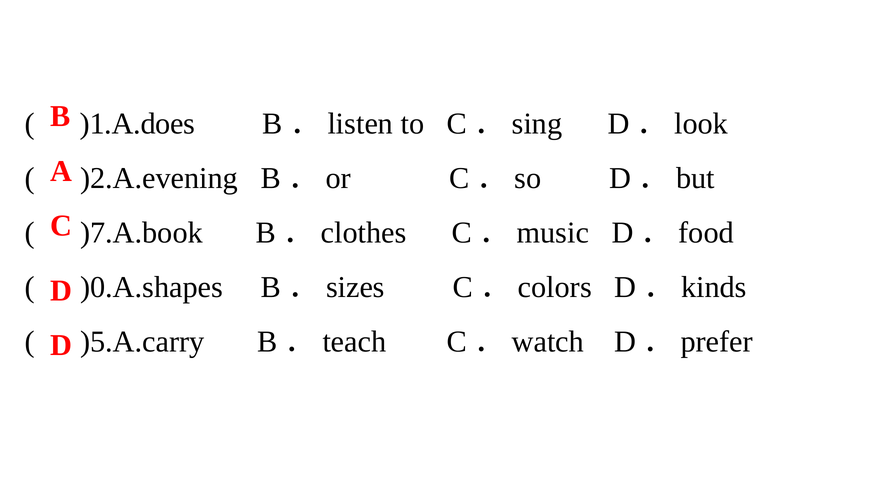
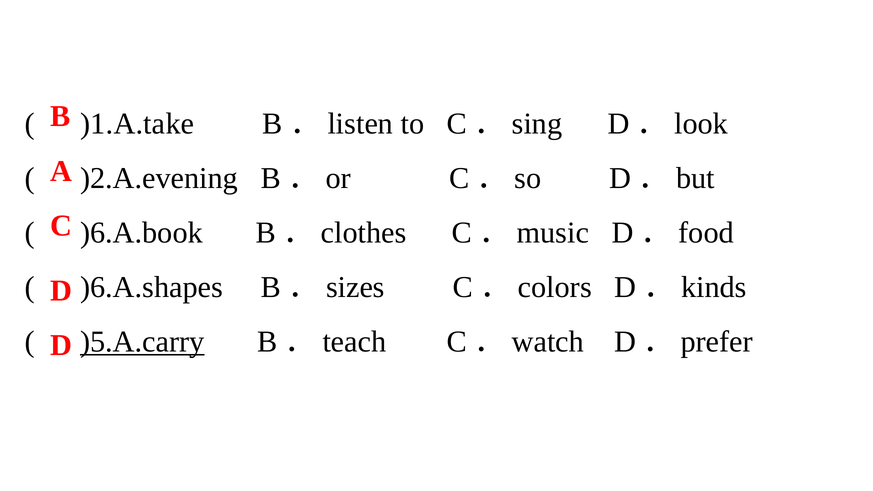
)1.A.does: )1.A.does -> )1.A.take (137, 124)
)7.A.book: )7.A.book -> )6.A.book (142, 233)
)0.A.shapes: )0.A.shapes -> )6.A.shapes (152, 287)
)5.A.carry underline: none -> present (142, 342)
